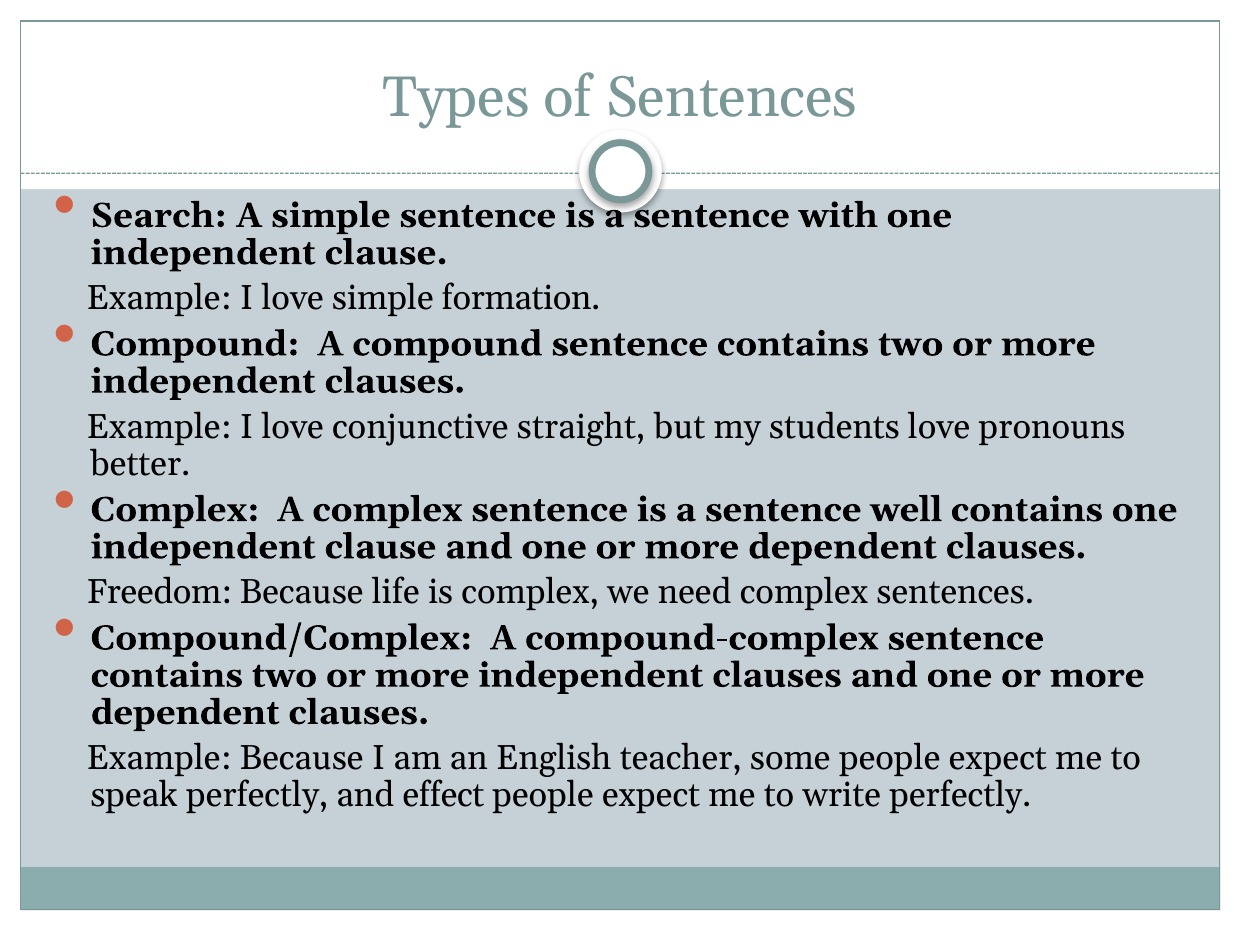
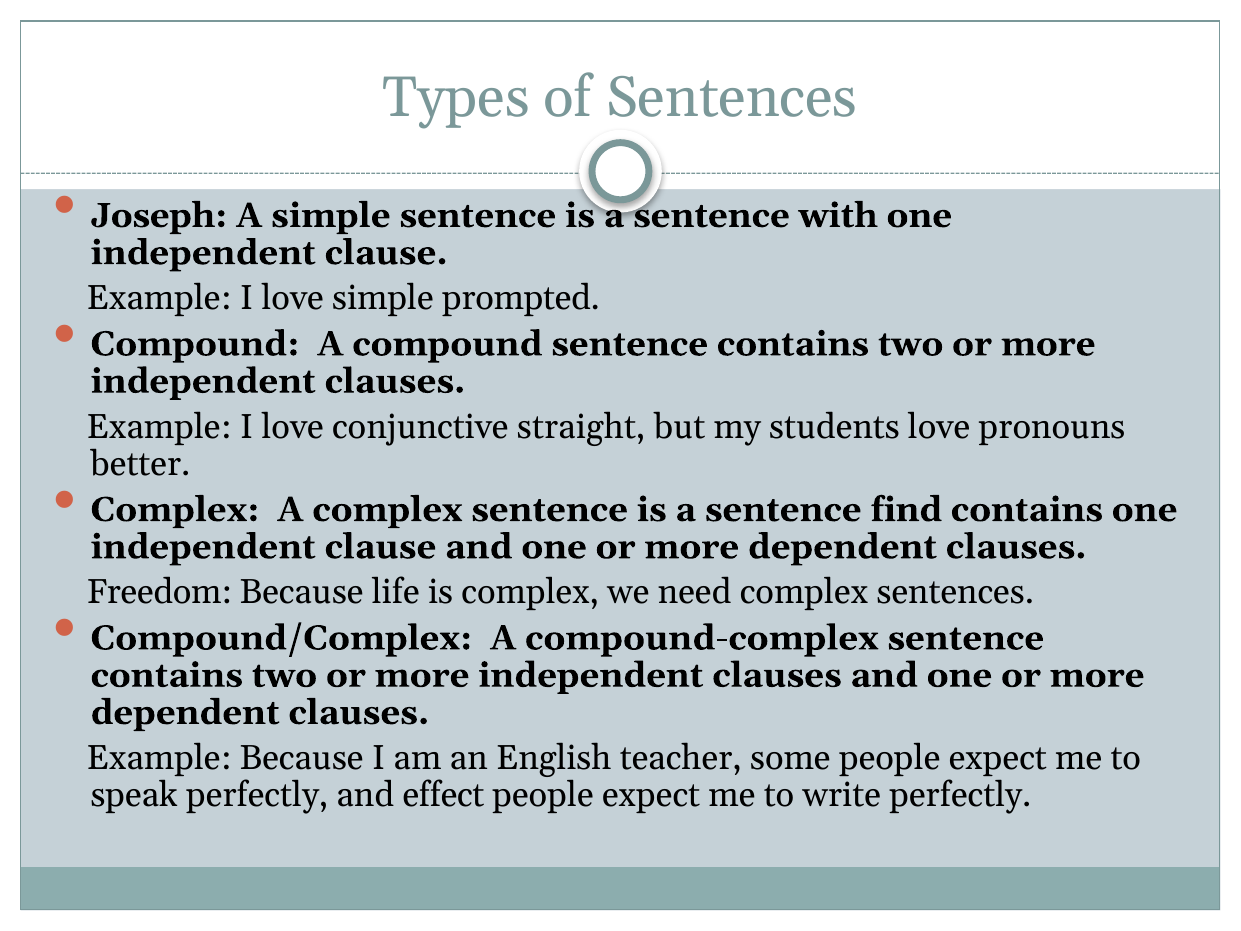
Search: Search -> Joseph (159, 215)
formation: formation -> prompted (521, 298)
well: well -> find (906, 509)
